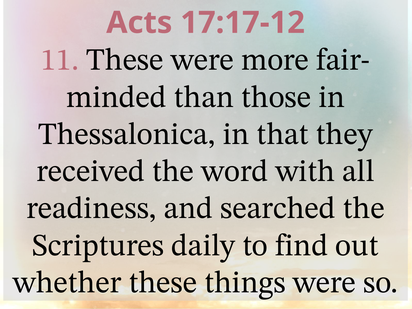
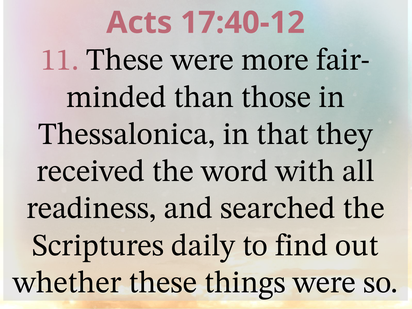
17:17-12: 17:17-12 -> 17:40-12 (243, 23)
